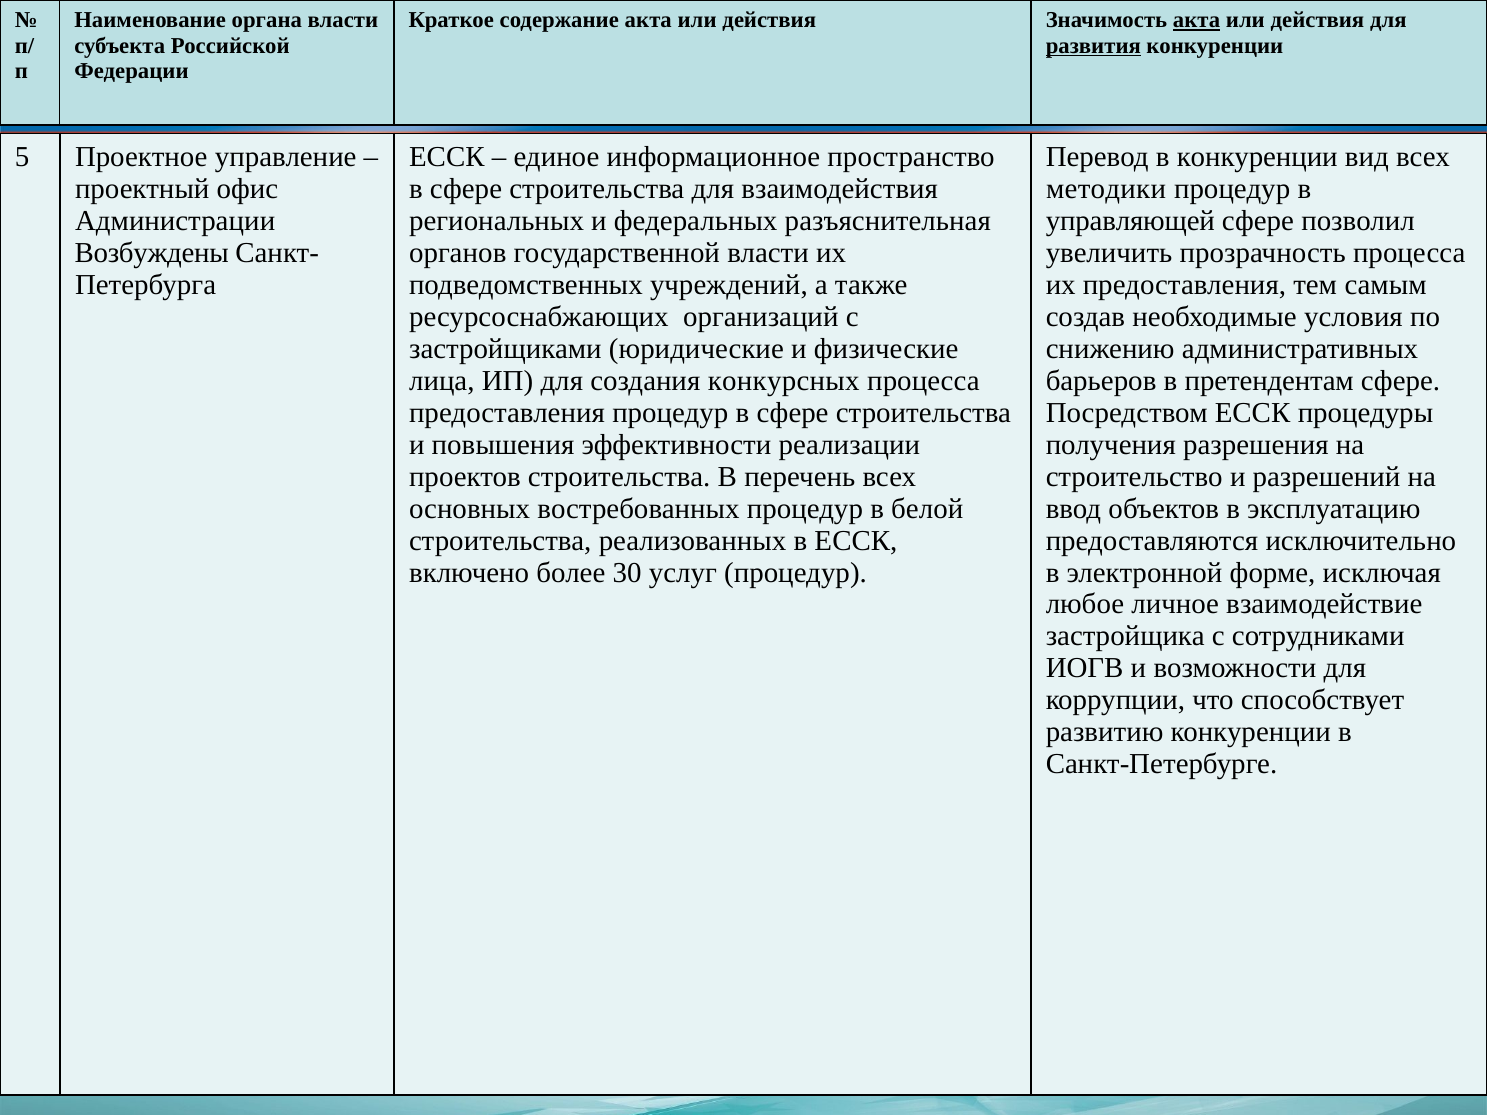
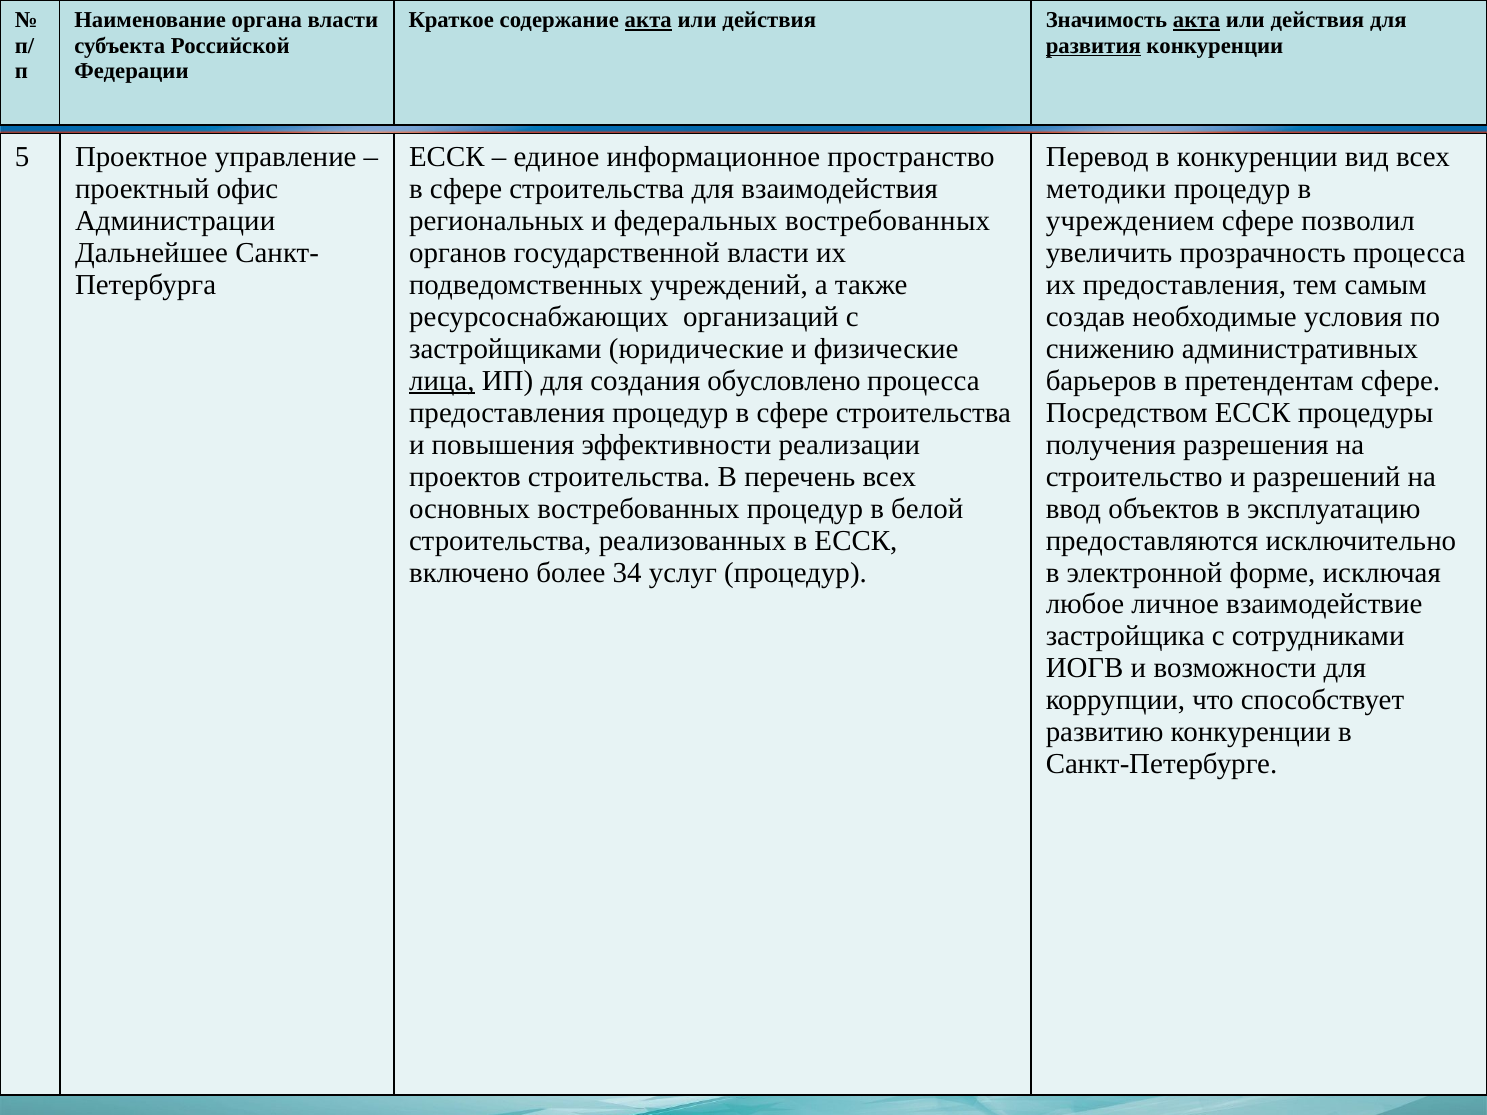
акта underline: none -> present (648, 20)
федеральных разъяснительная: разъяснительная -> востребованных (888, 221)
управляющей: управляющей -> учреждением (1130, 221)
Возбуждены: Возбуждены -> Дальнейшее (151, 253)
лица underline: none -> present (442, 381)
конкурсных: конкурсных -> обусловлено (784, 381)
30: 30 -> 34 (627, 573)
